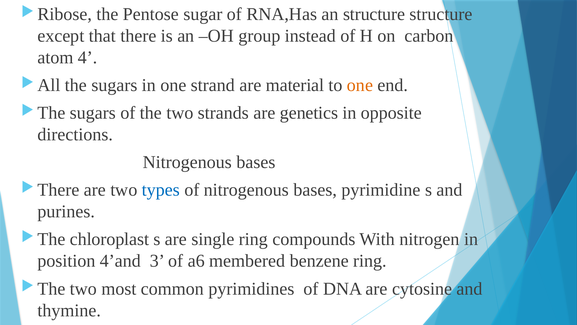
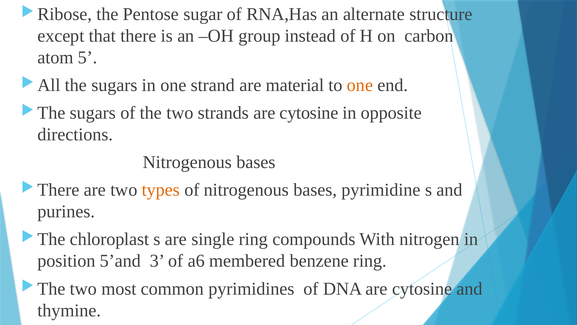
an structure: structure -> alternate (374, 14)
4: 4 -> 5 (88, 58)
strands are genetics: genetics -> cytosine (309, 113)
types colour: blue -> orange (161, 190)
4’and: 4’and -> 5’and (120, 261)
